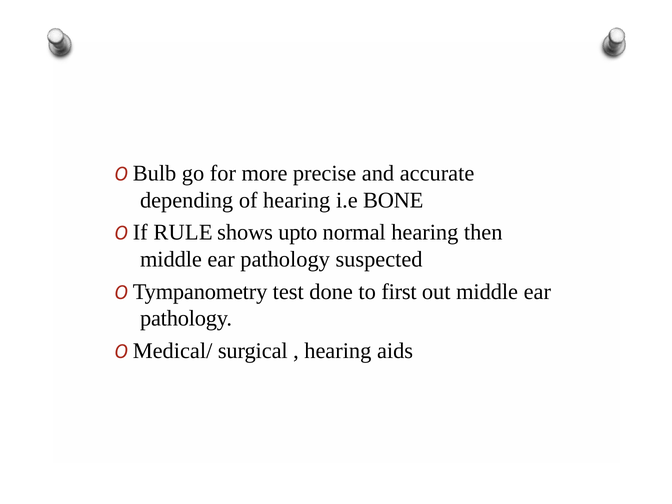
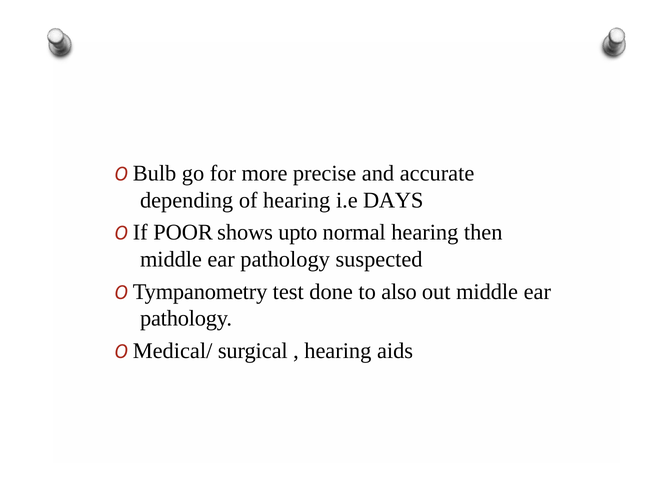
BONE: BONE -> DAYS (393, 200)
RULE: RULE -> POOR (183, 232)
first: first -> also (399, 292)
